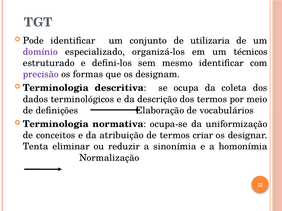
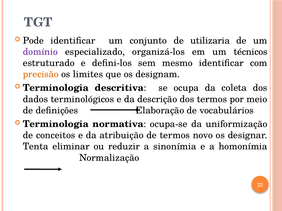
precisão colour: purple -> orange (41, 74)
formas: formas -> limites (88, 74)
criar: criar -> novo (203, 136)
